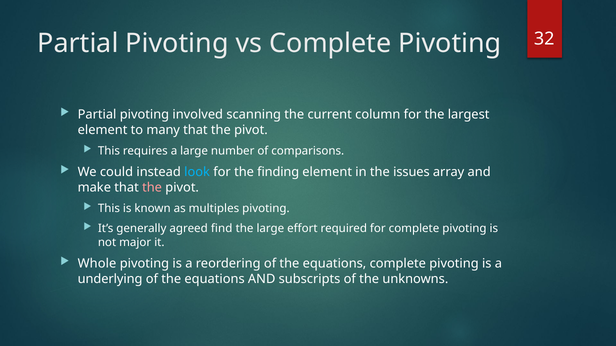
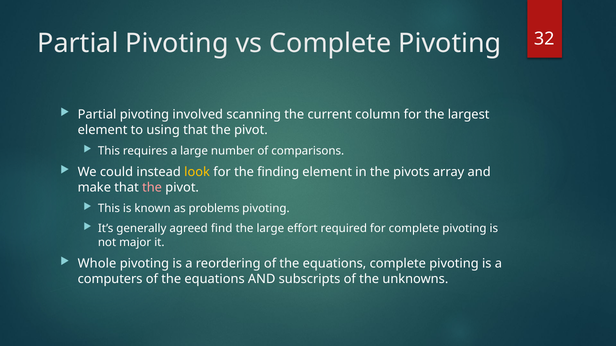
many: many -> using (163, 130)
look colour: light blue -> yellow (197, 172)
issues: issues -> pivots (411, 172)
multiples: multiples -> problems (214, 209)
underlying: underlying -> computers (110, 279)
